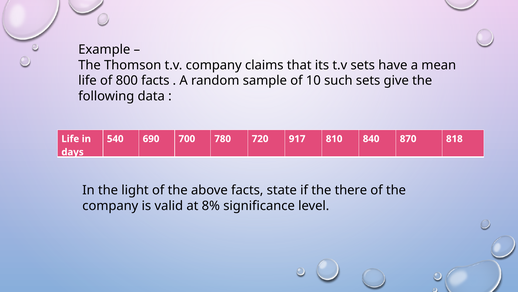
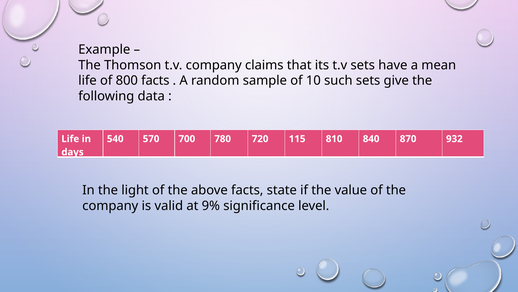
690: 690 -> 570 (151, 139)
917: 917 -> 115 (297, 139)
818: 818 -> 932 (454, 139)
there: there -> value (351, 190)
8%: 8% -> 9% (211, 205)
